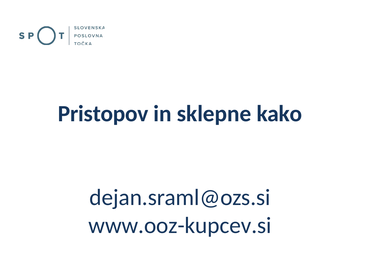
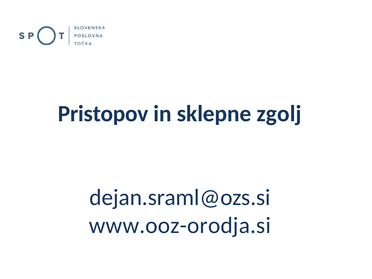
kako: kako -> zgolj (279, 114)
www.ooz-kupcev.si: www.ooz-kupcev.si -> www.ooz-orodja.si (180, 225)
